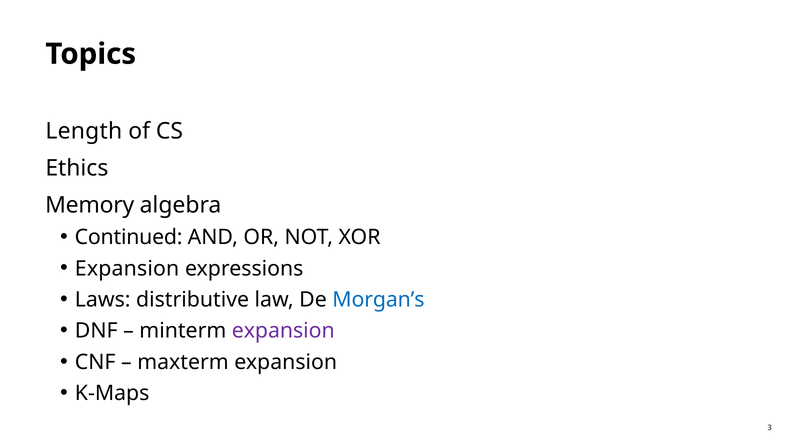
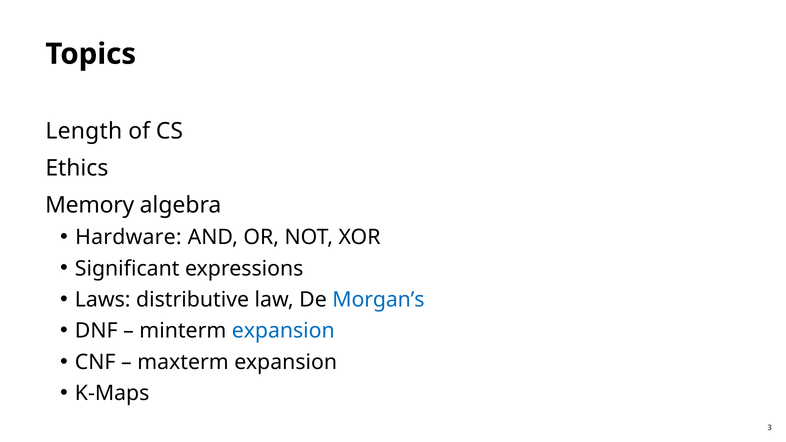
Continued: Continued -> Hardware (128, 237)
Expansion: Expansion -> Significant (127, 269)
expansion colour: purple -> blue (283, 331)
